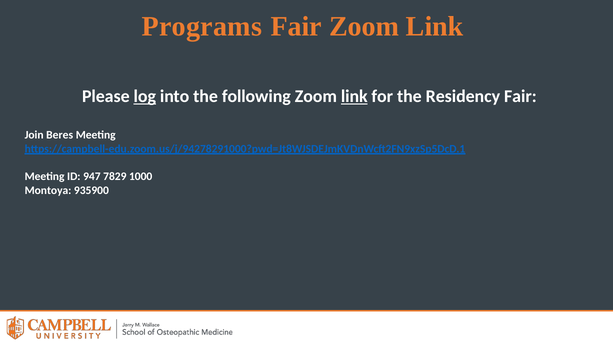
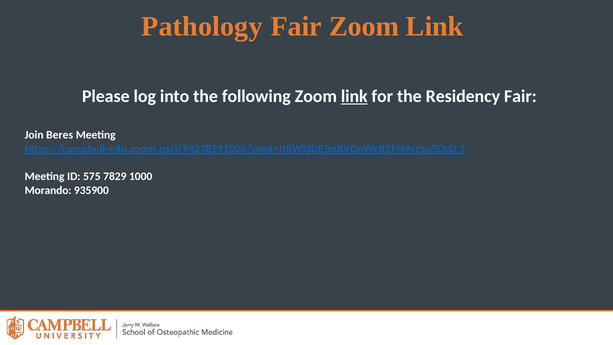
Programs: Programs -> Pathology (202, 26)
log underline: present -> none (145, 96)
947: 947 -> 575 (92, 177)
Montoya: Montoya -> Morando (48, 190)
